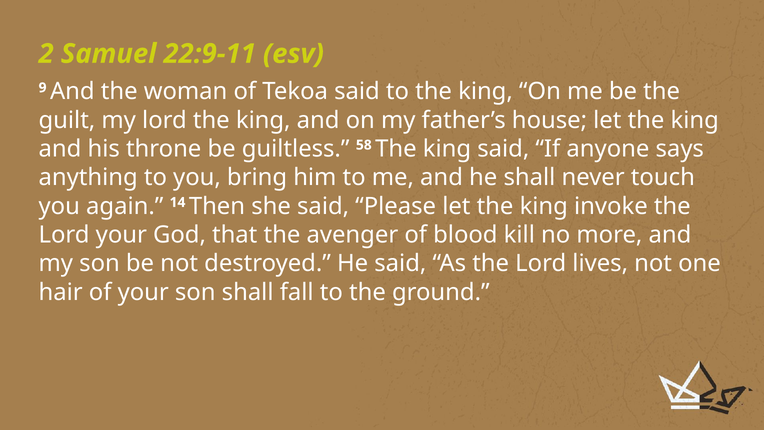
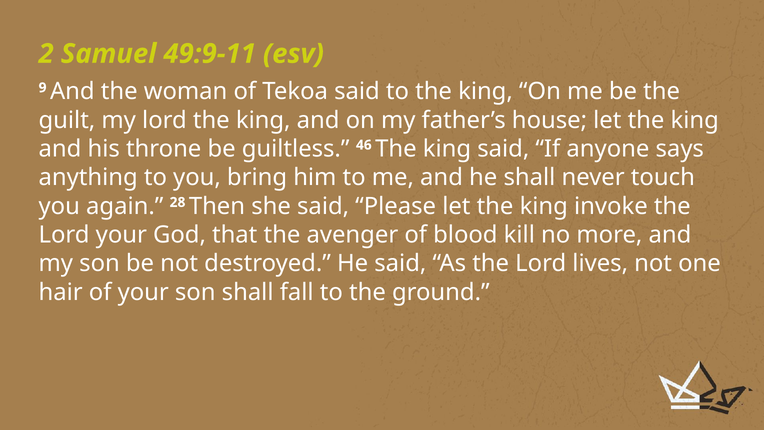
22:9-11: 22:9-11 -> 49:9-11 (210, 54)
58: 58 -> 46 (364, 145)
14: 14 -> 28 (178, 202)
